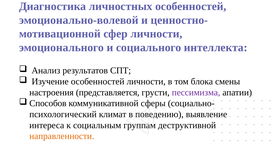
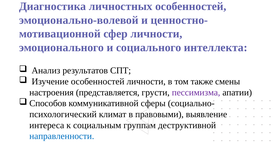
блока: блока -> также (202, 82)
поведению: поведению -> правовыми (159, 114)
направленности colour: orange -> blue (62, 136)
